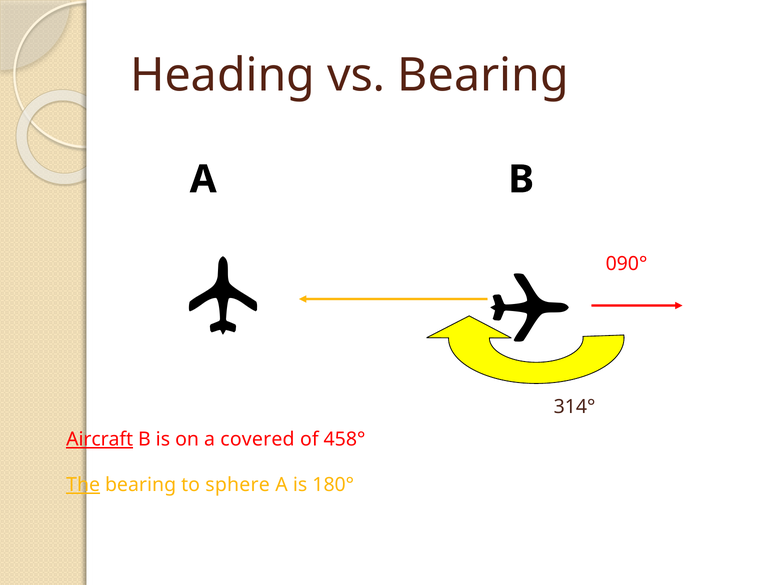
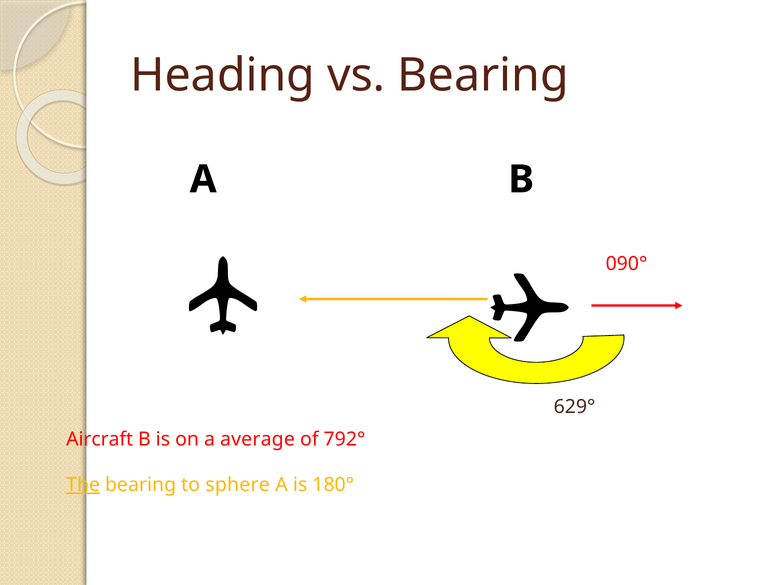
314°: 314° -> 629° (575, 407)
Aircraft underline: present -> none (100, 439)
covered: covered -> average (257, 439)
458°: 458° -> 792° (344, 439)
